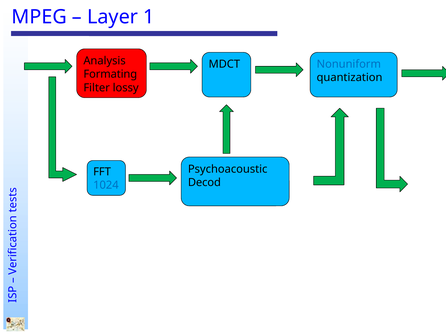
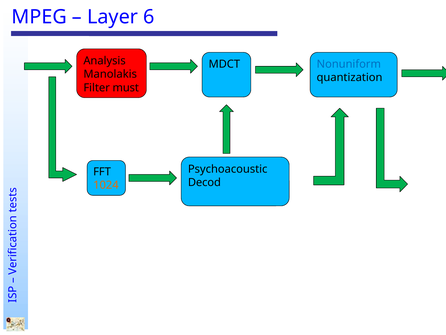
1: 1 -> 6 (149, 17)
Formating: Formating -> Manolakis (110, 74)
lossy: lossy -> must (126, 88)
1024 colour: blue -> orange (106, 185)
